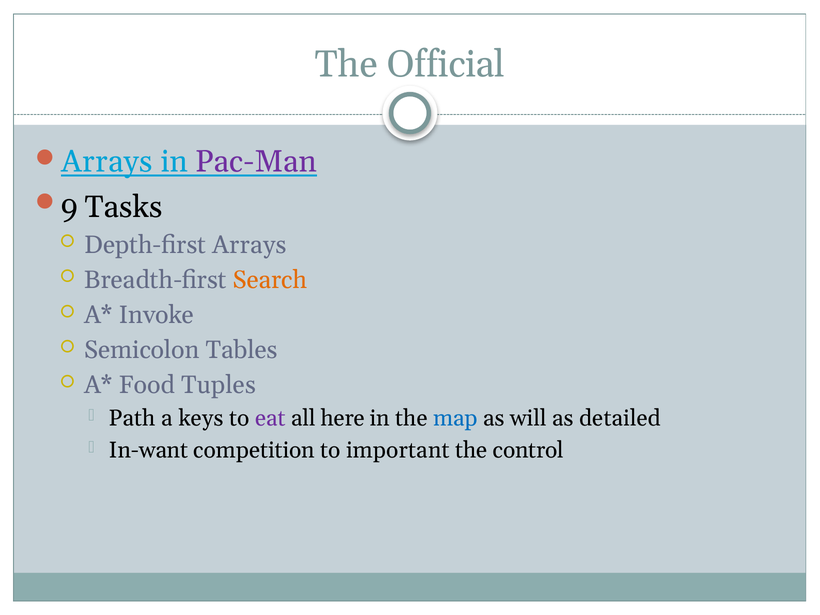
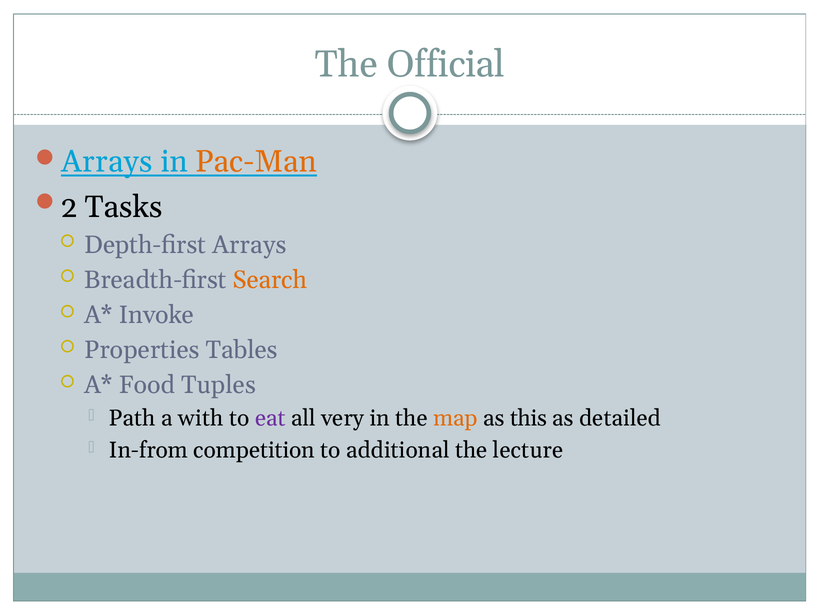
Pac-Man colour: purple -> orange (256, 162)
9: 9 -> 2 (69, 207)
Semicolon: Semicolon -> Properties (142, 350)
keys: keys -> with (201, 418)
here: here -> very (343, 418)
map colour: blue -> orange (455, 418)
will: will -> this (529, 418)
In-want: In-want -> In-from (148, 450)
important: important -> additional (398, 450)
control: control -> lecture (528, 450)
